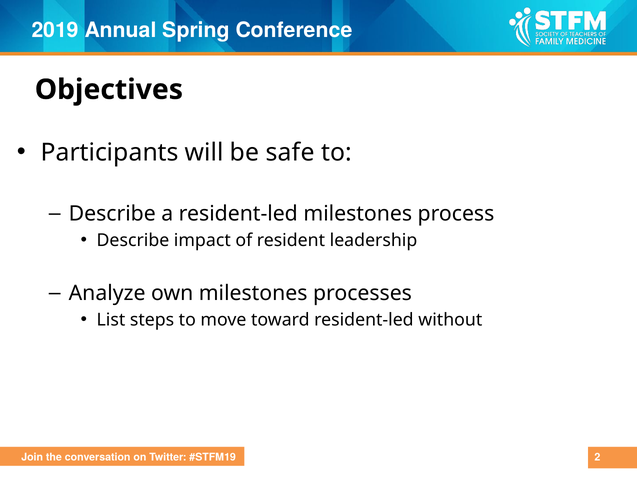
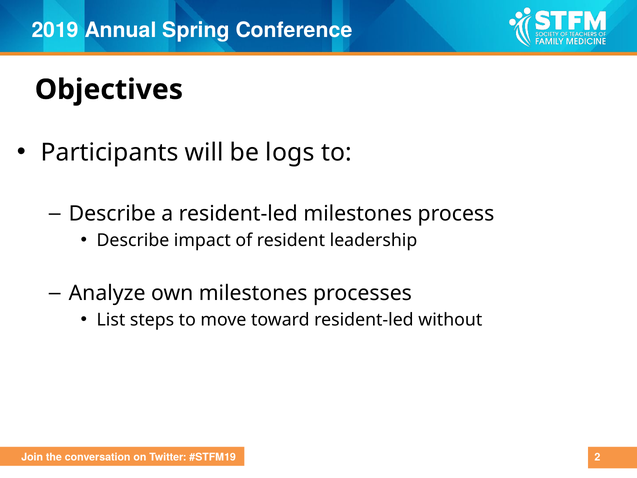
safe: safe -> logs (290, 152)
